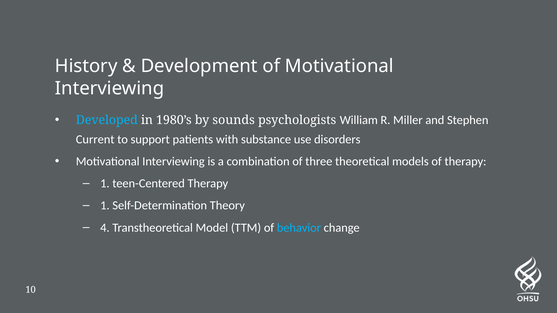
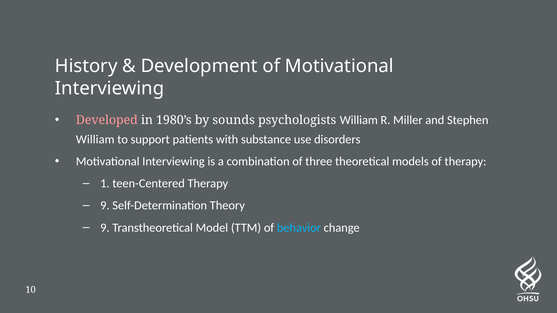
Developed colour: light blue -> pink (107, 120)
Current: Current -> William (95, 140)
1: 1 -> 9 (105, 206)
4: 4 -> 9 (105, 228)
